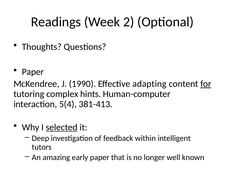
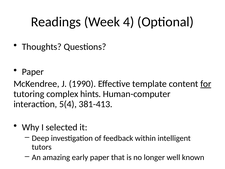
2: 2 -> 4 (129, 22)
adapting: adapting -> template (150, 84)
selected underline: present -> none (62, 127)
